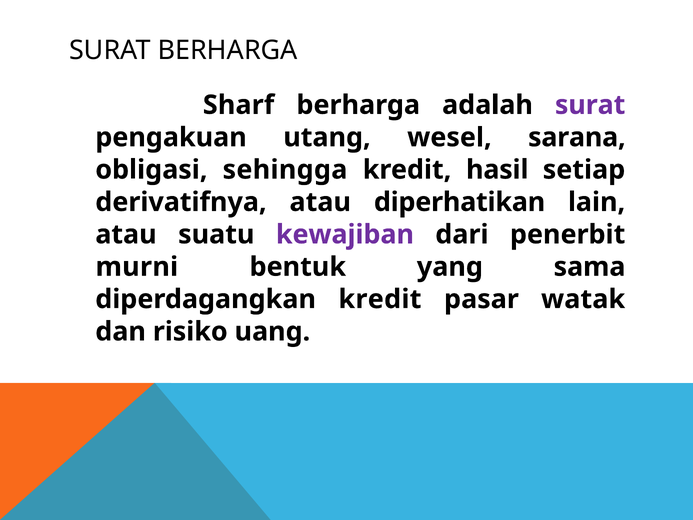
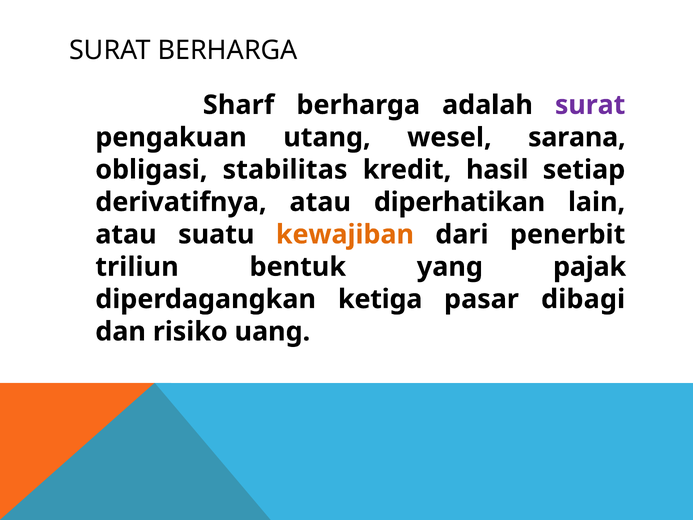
sehingga: sehingga -> stabilitas (285, 170)
kewajiban colour: purple -> orange (345, 234)
murni: murni -> triliun (137, 267)
sama: sama -> pajak (590, 267)
diperdagangkan kredit: kredit -> ketiga (380, 299)
watak: watak -> dibagi (583, 299)
